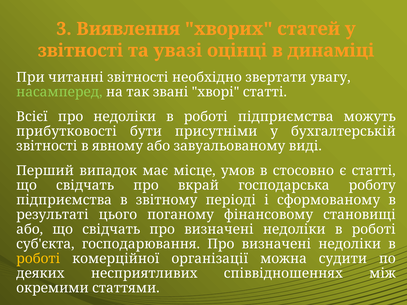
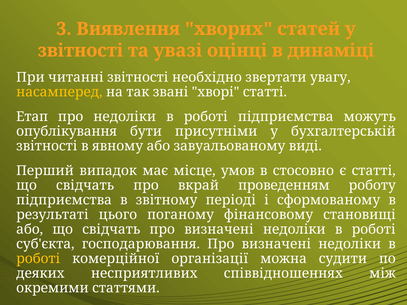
насамперед colour: light green -> yellow (59, 92)
Всієї: Всієї -> Етап (32, 117)
прибутковості: прибутковості -> опублікування (67, 131)
господарська: господарська -> проведенням (284, 186)
